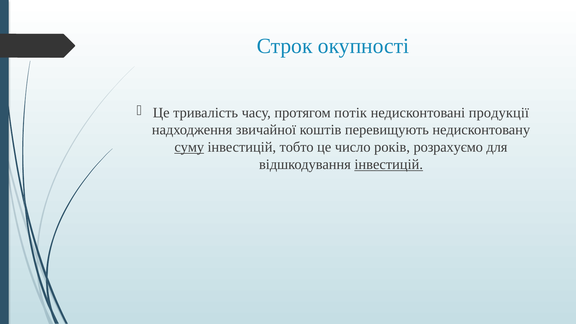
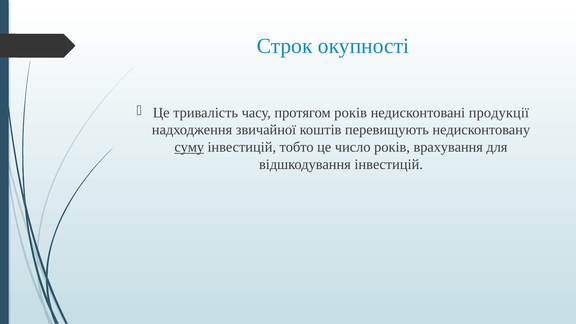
протягом потік: потік -> років (351, 113)
розрахуємо: розрахуємо -> врахування (448, 147)
інвестицій underline: present -> none (389, 164)
